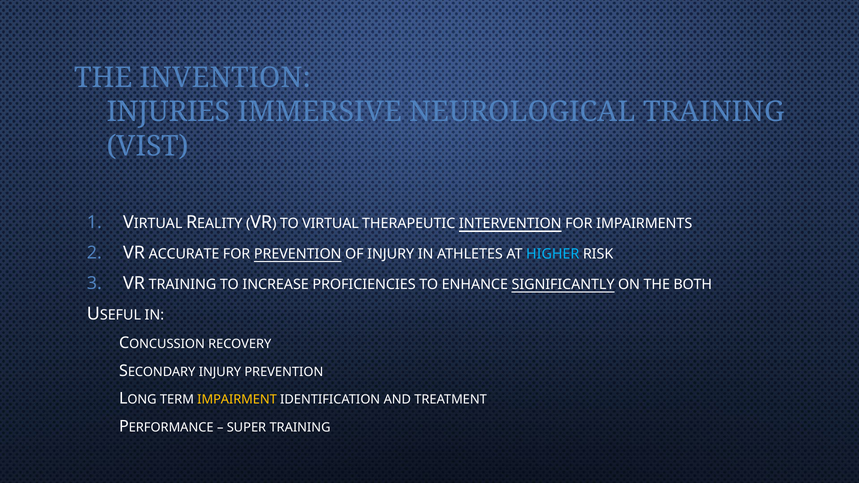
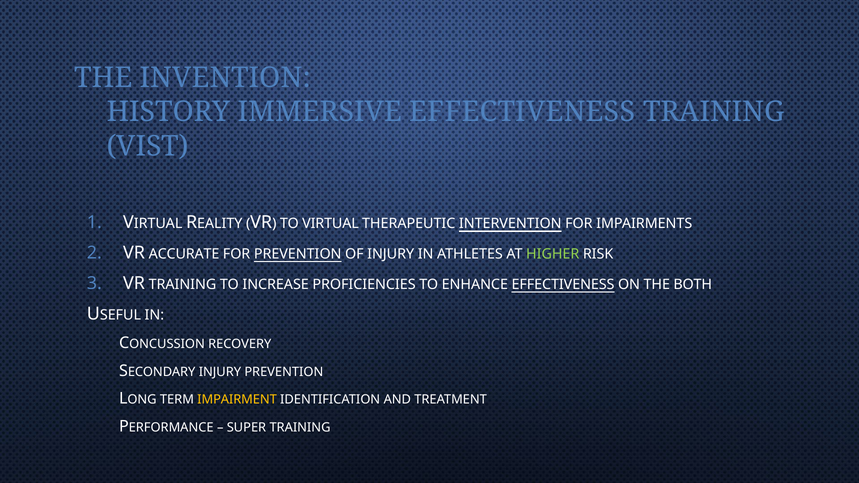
INJURIES: INJURIES -> HISTORY (168, 112)
IMMERSIVE NEUROLOGICAL: NEUROLOGICAL -> EFFECTIVENESS (522, 112)
HIGHER colour: light blue -> light green (553, 254)
ENHANCE SIGNIFICANTLY: SIGNIFICANTLY -> EFFECTIVENESS (563, 285)
